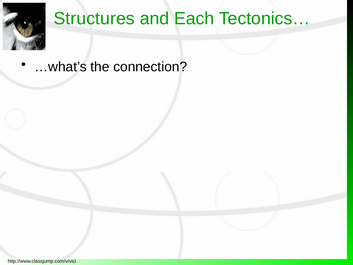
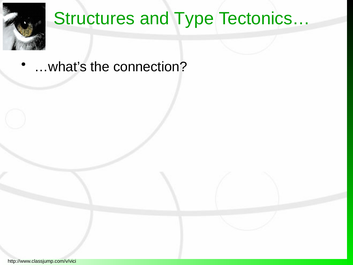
Each: Each -> Type (194, 19)
